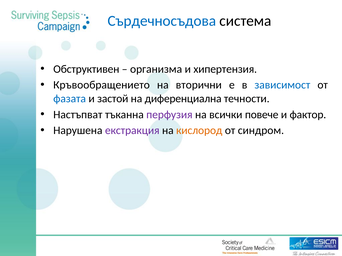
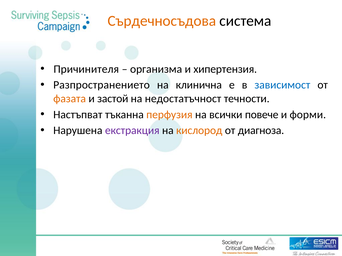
Сърдечносъдова colour: blue -> orange (162, 21)
Обструктивен: Обструктивен -> Причинителя (86, 69)
Кръвообращението: Кръвообращението -> Разпространението (102, 85)
вторични: вторични -> клинична (199, 85)
фазата colour: blue -> orange (70, 99)
диференциална: диференциална -> недостатъчност (183, 99)
перфузия colour: purple -> orange (169, 115)
фактор: фактор -> форми (308, 115)
синдром: синдром -> диагноза (261, 131)
